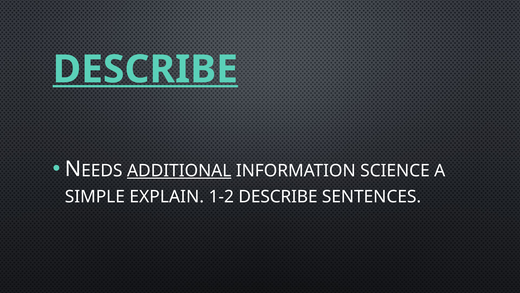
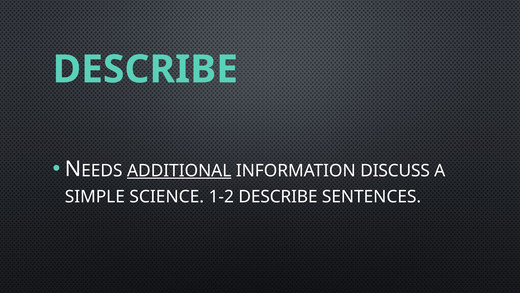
DESCRIBE underline: present -> none (145, 69)
SCIENCE: SCIENCE -> DISCUSS (395, 170)
EXPLAIN: EXPLAIN -> SCIENCE (167, 196)
